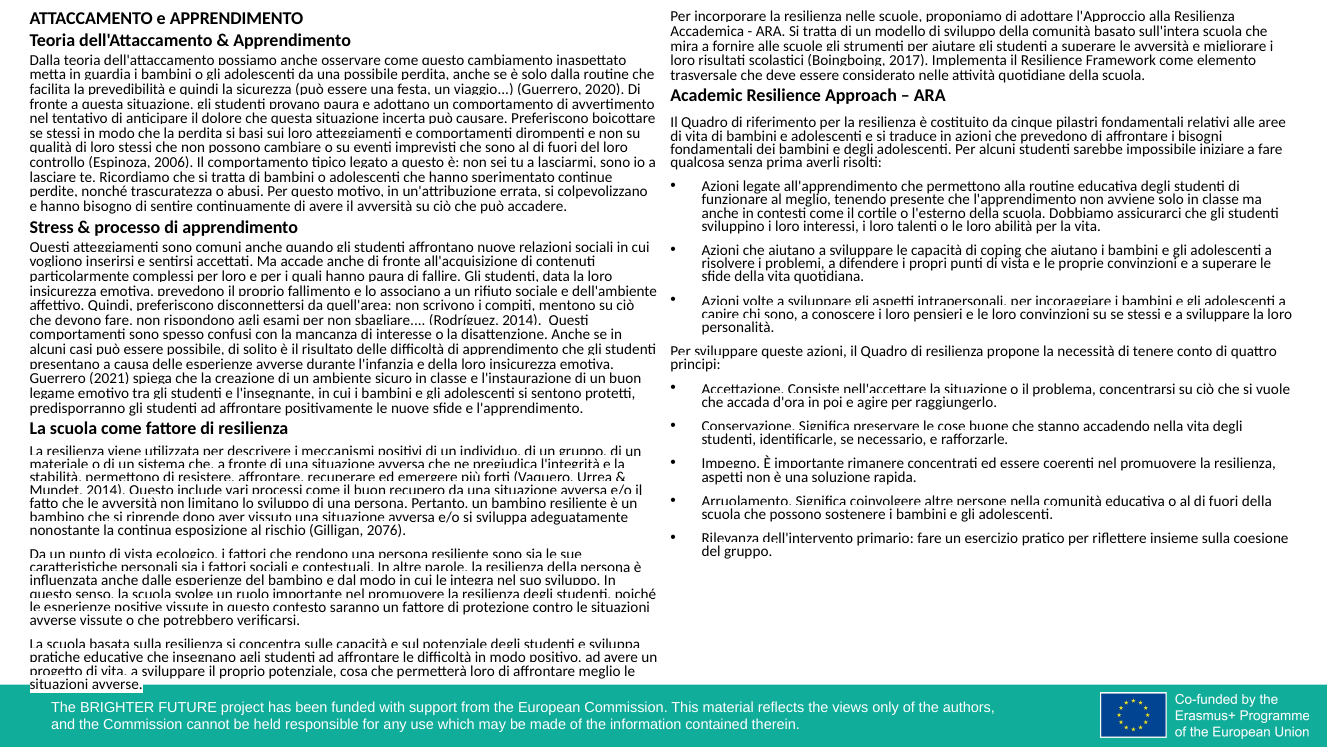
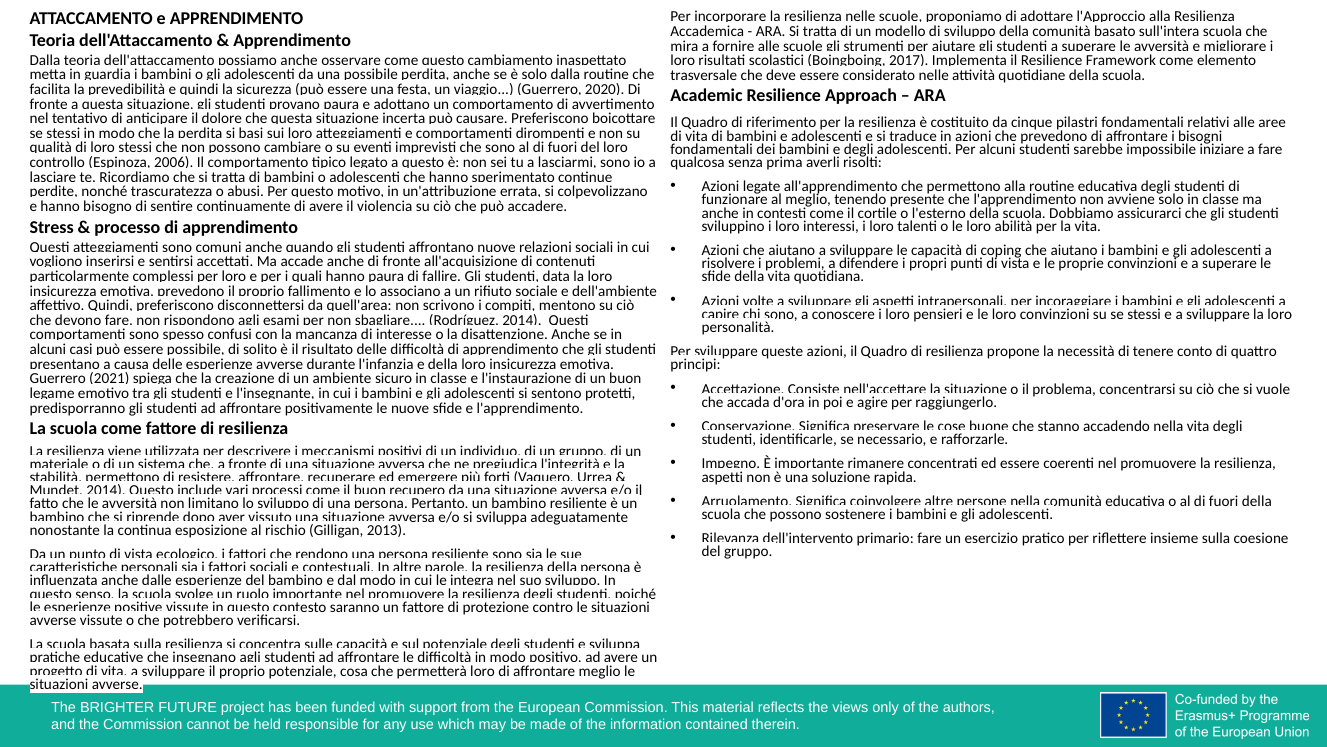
il avversità: avversità -> violencia (385, 206)
2076: 2076 -> 2013 (386, 530)
